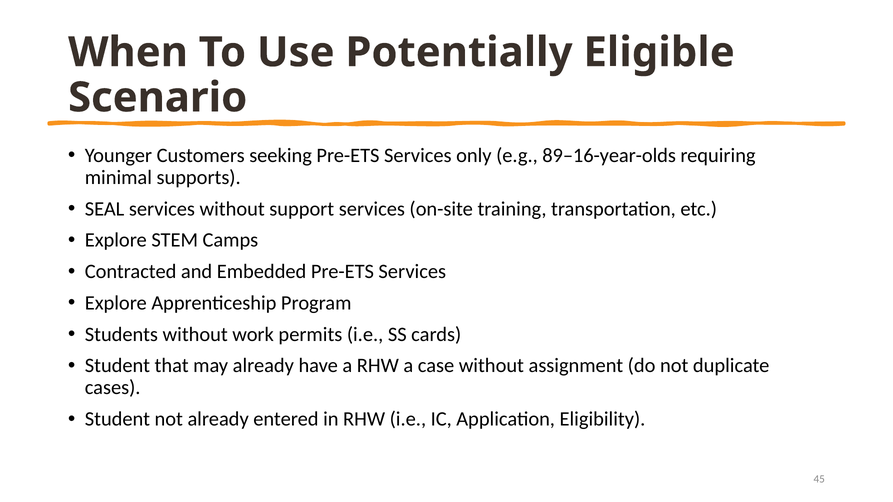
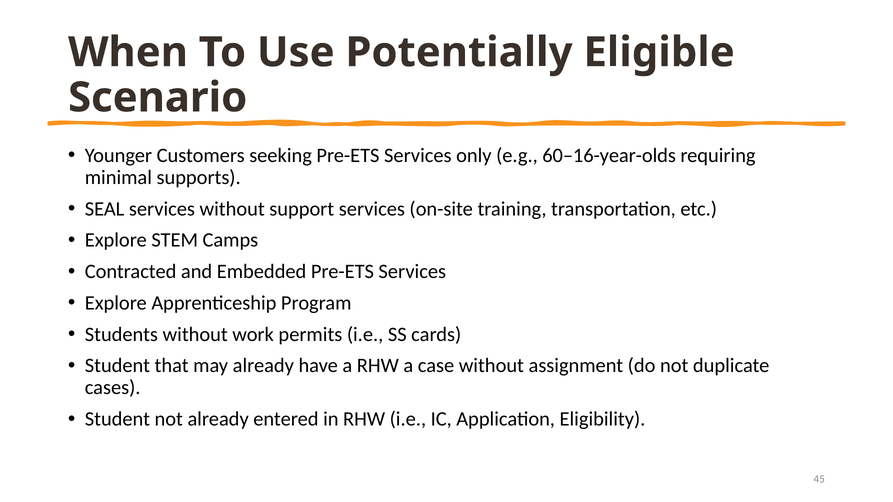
89–16-year-olds: 89–16-year-olds -> 60–16-year-olds (609, 156)
